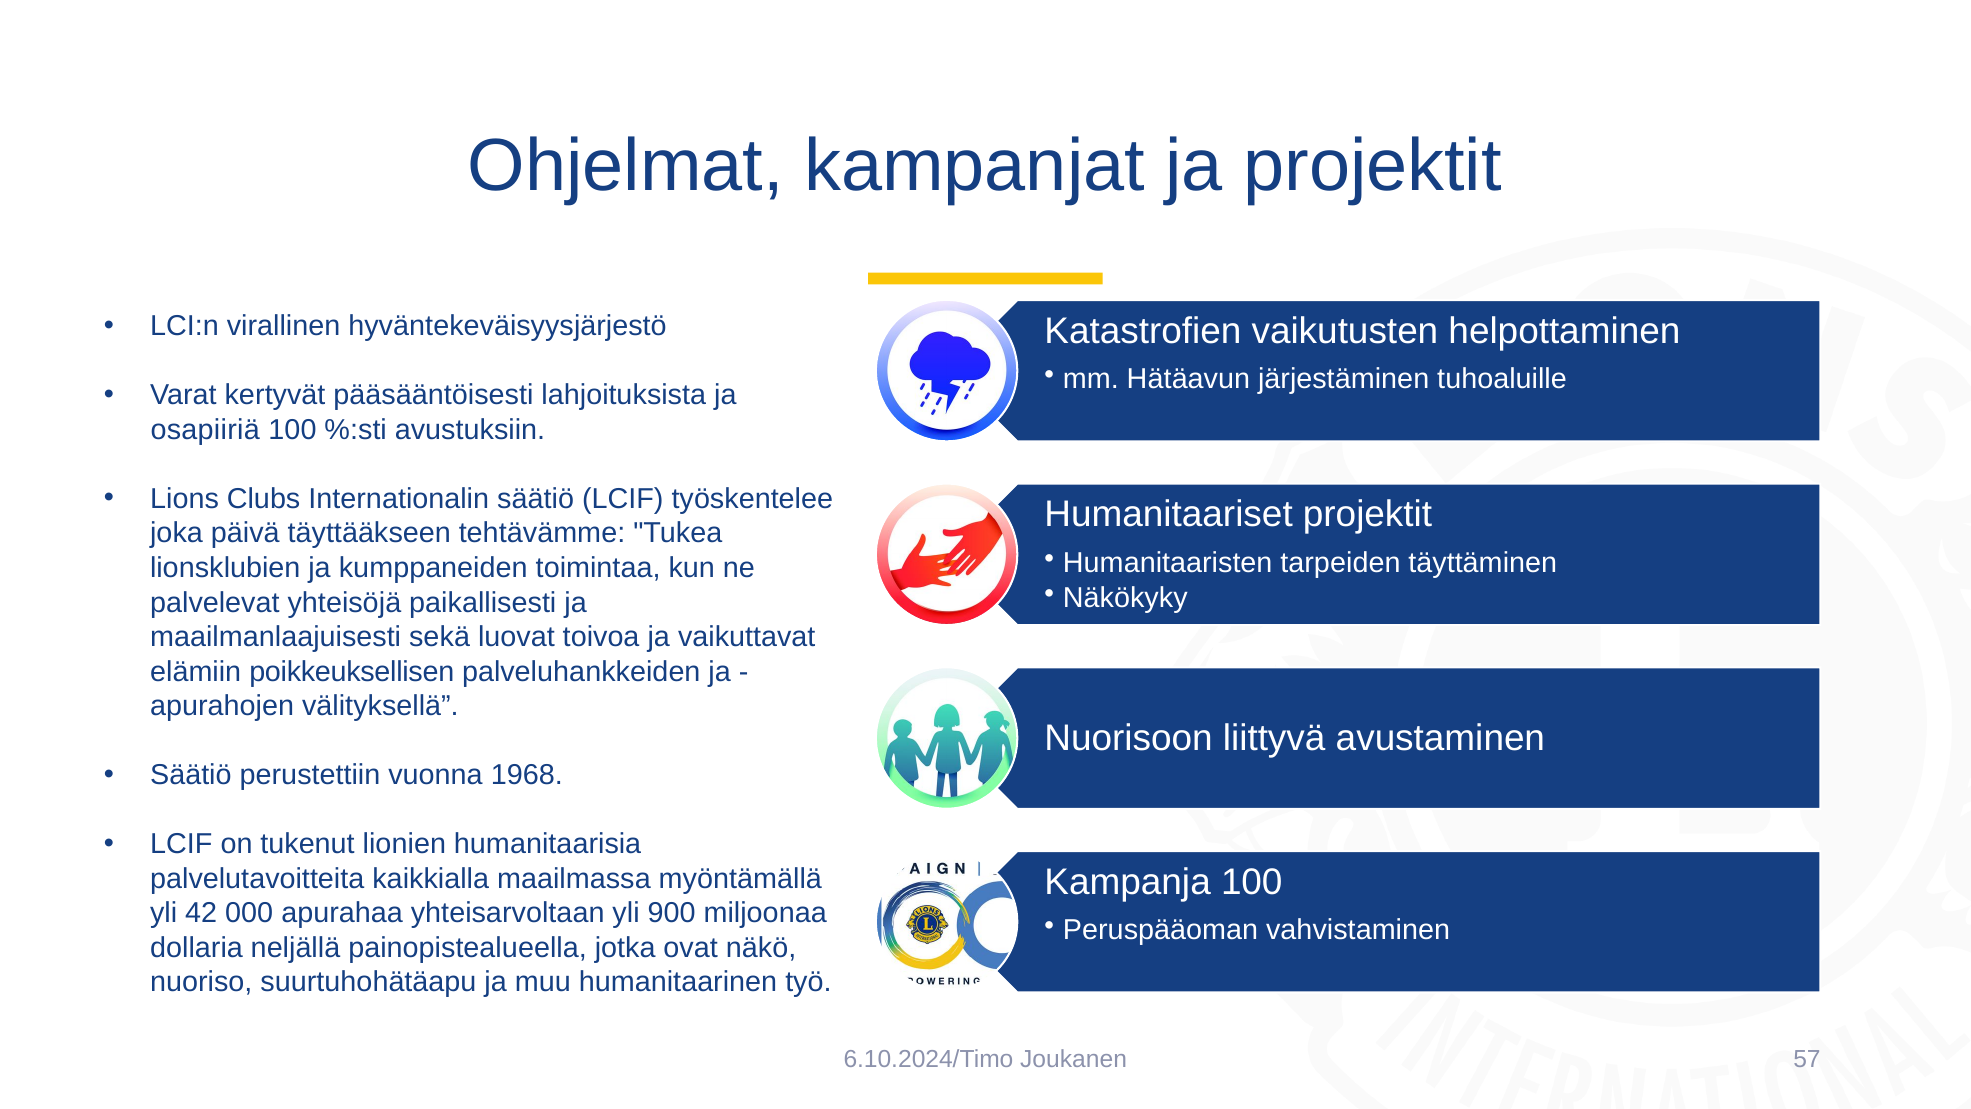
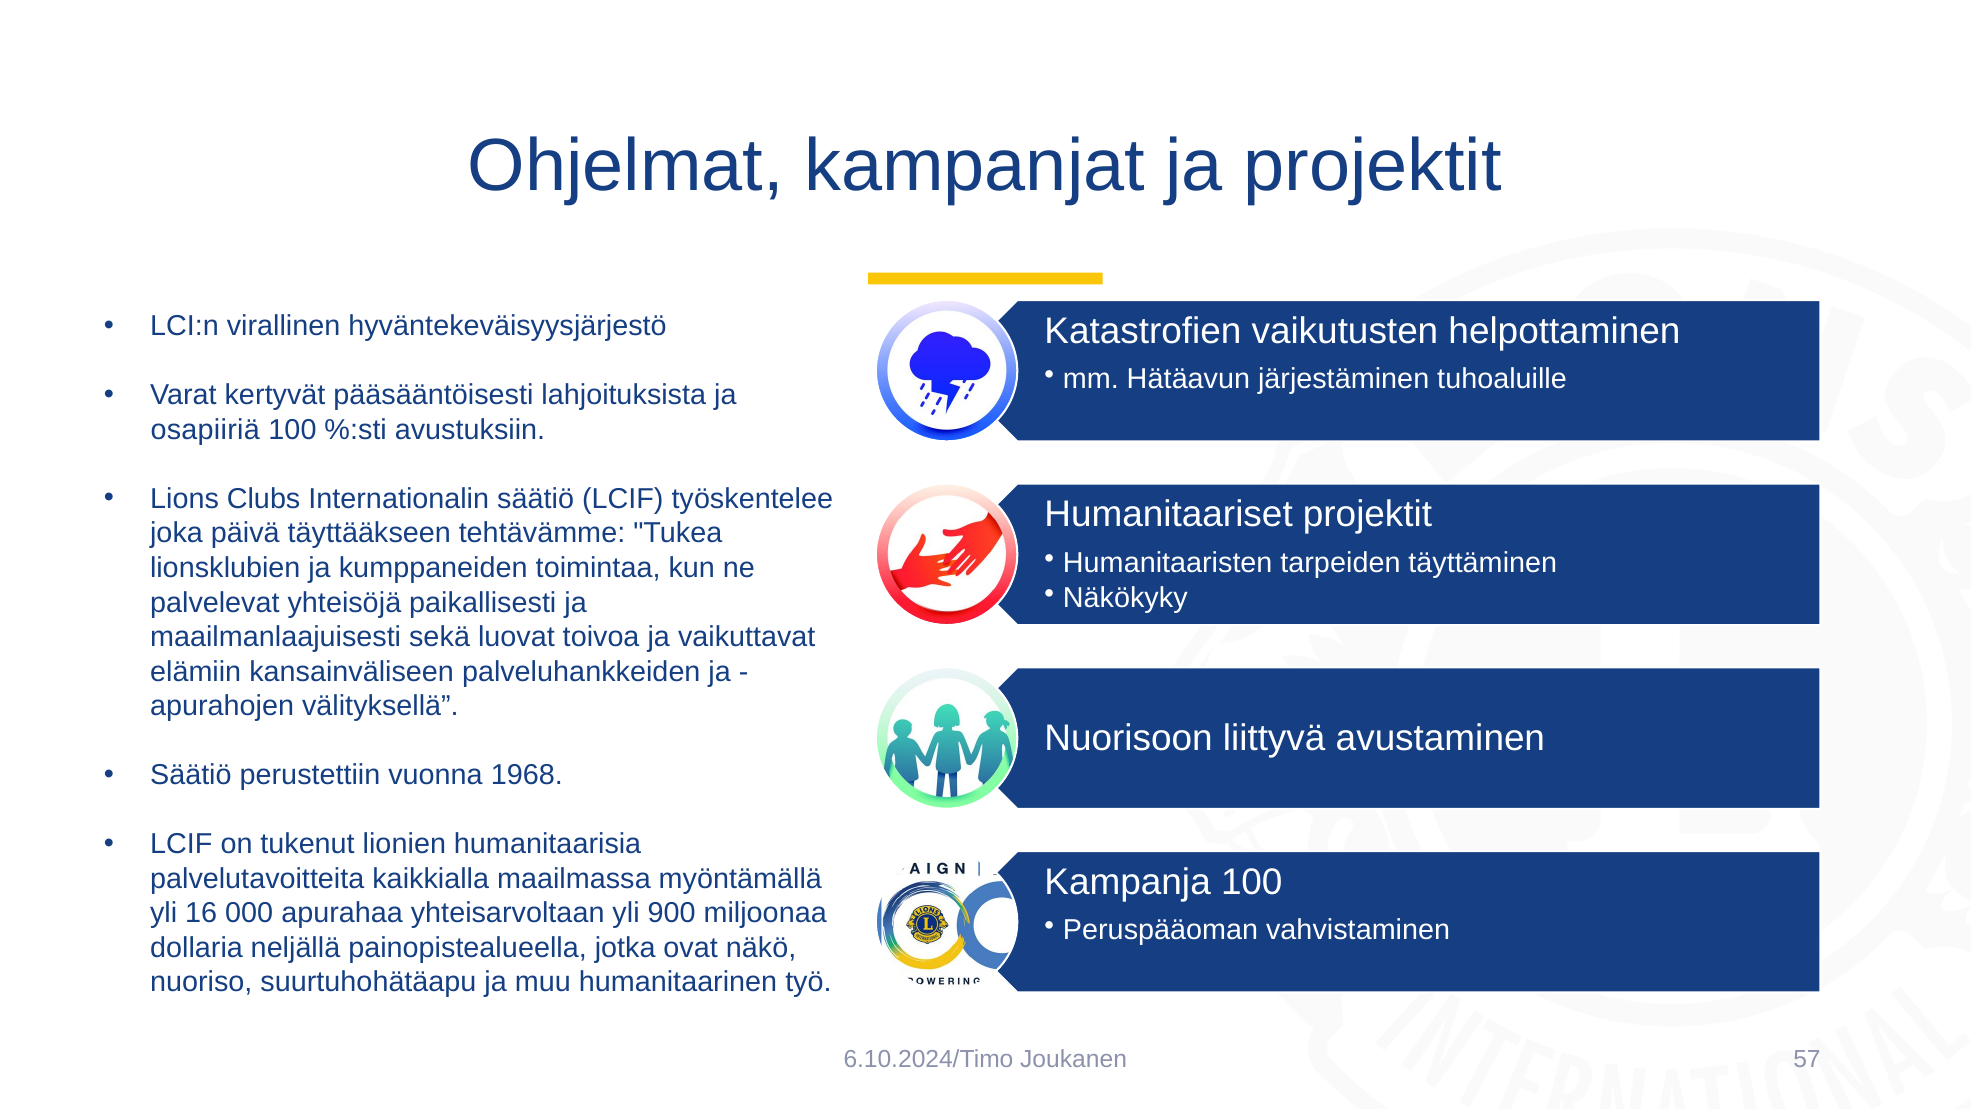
poikkeuksellisen: poikkeuksellisen -> kansainväliseen (352, 671)
42: 42 -> 16 (201, 913)
